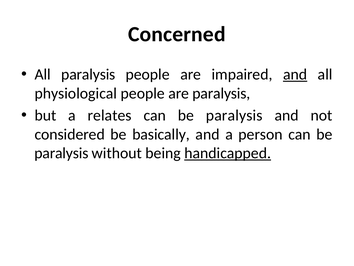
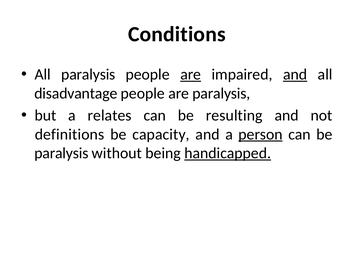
Concerned: Concerned -> Conditions (177, 34)
are underline: none -> present (191, 74)
physiological: physiological -> disadvantage (76, 93)
paralysis: paralysis -> resulting (234, 115)
considered: considered -> definitions (70, 134)
basically: basically -> capacity (161, 134)
person underline: none -> present (261, 134)
